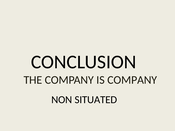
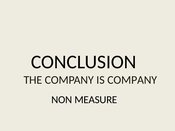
SITUATED: SITUATED -> MEASURE (96, 100)
